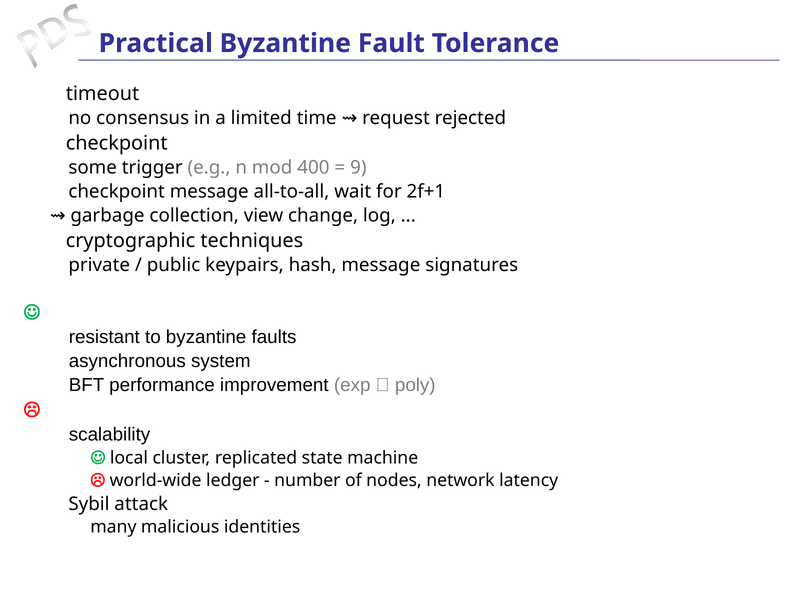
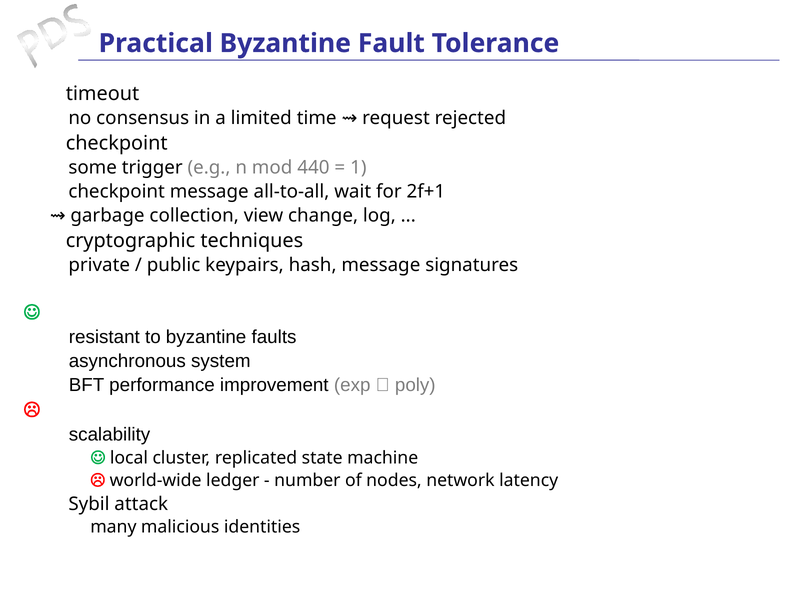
400: 400 -> 440 (313, 168)
9: 9 -> 1 (358, 168)
